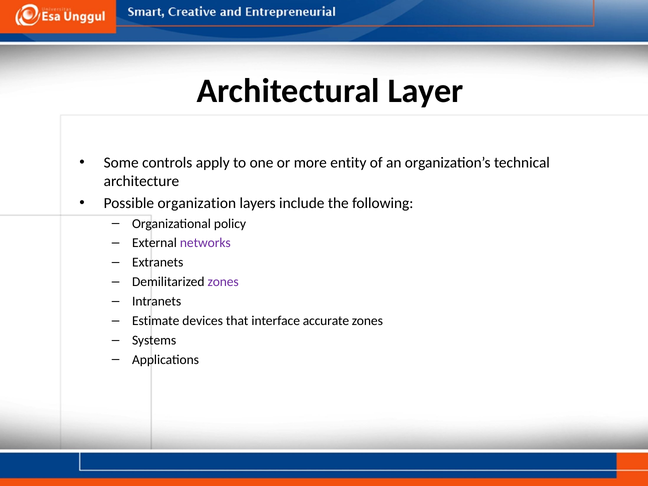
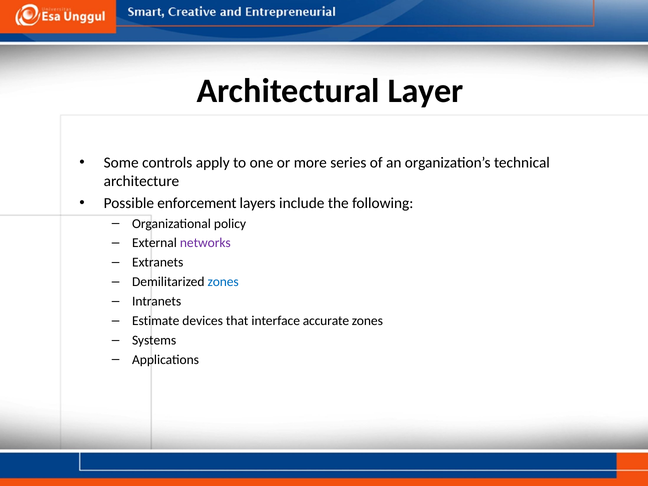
entity: entity -> series (348, 163)
organization: organization -> enforcement (197, 203)
zones colour: purple -> blue (223, 282)
